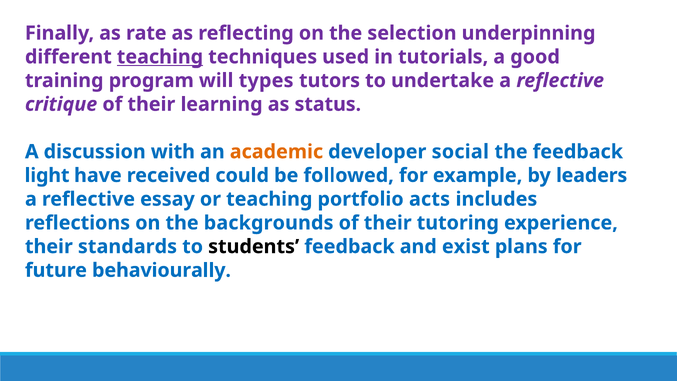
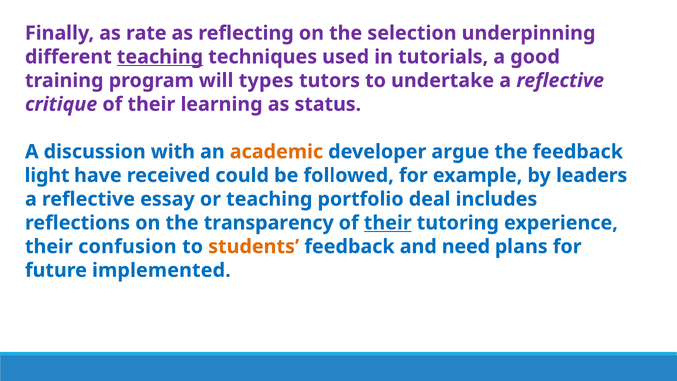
social: social -> argue (460, 152)
acts: acts -> deal (430, 199)
backgrounds: backgrounds -> transparency (269, 223)
their underline: none -> present (388, 223)
standards: standards -> confusion (127, 246)
students colour: black -> orange (254, 246)
exist: exist -> need (466, 246)
behaviourally: behaviourally -> implemented (161, 270)
